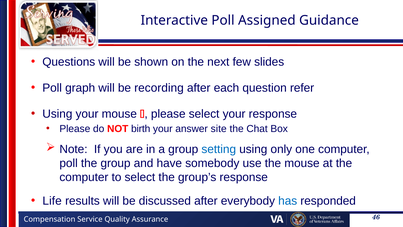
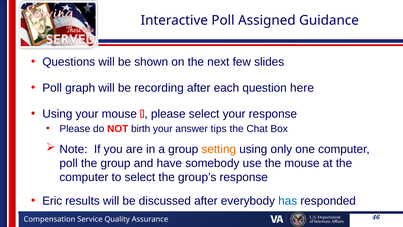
refer: refer -> here (302, 88)
site: site -> tips (219, 129)
setting colour: blue -> orange (219, 149)
Life: Life -> Eric (52, 201)
